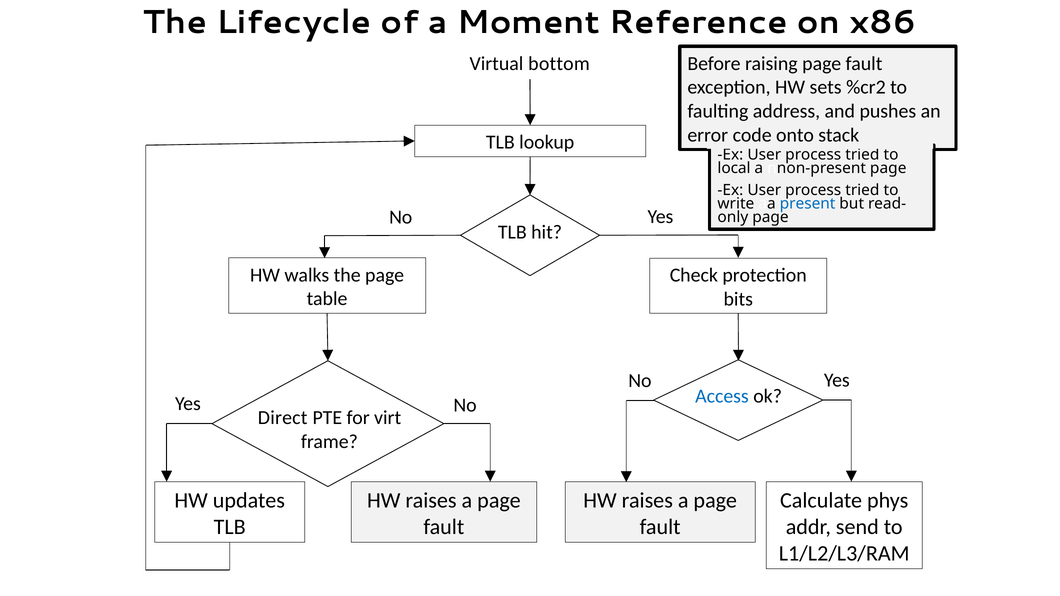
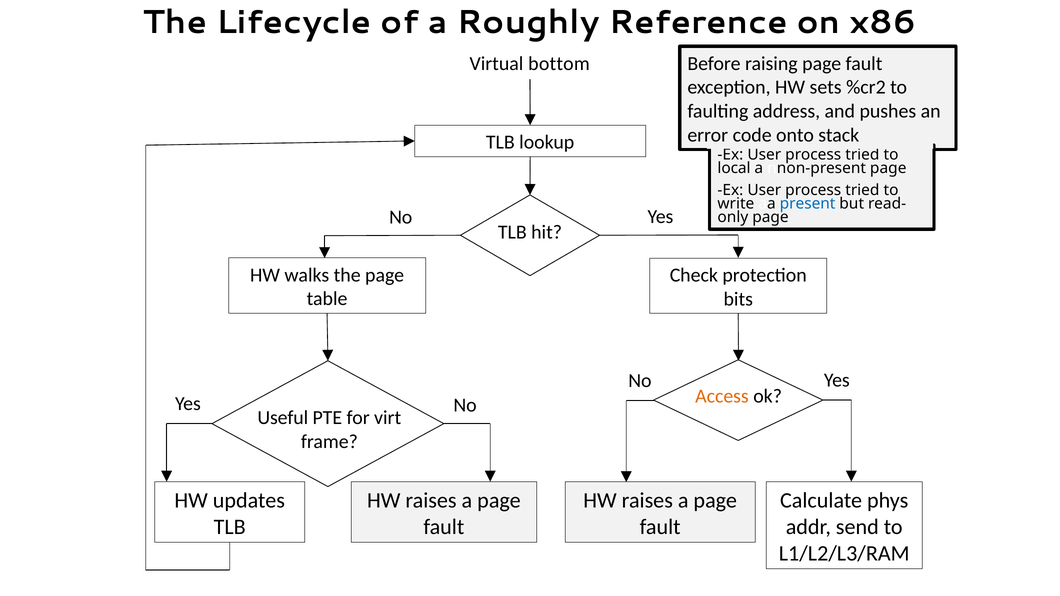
Moment: Moment -> Roughly (528, 22)
Access colour: blue -> orange (722, 396)
Direct: Direct -> Useful (283, 418)
